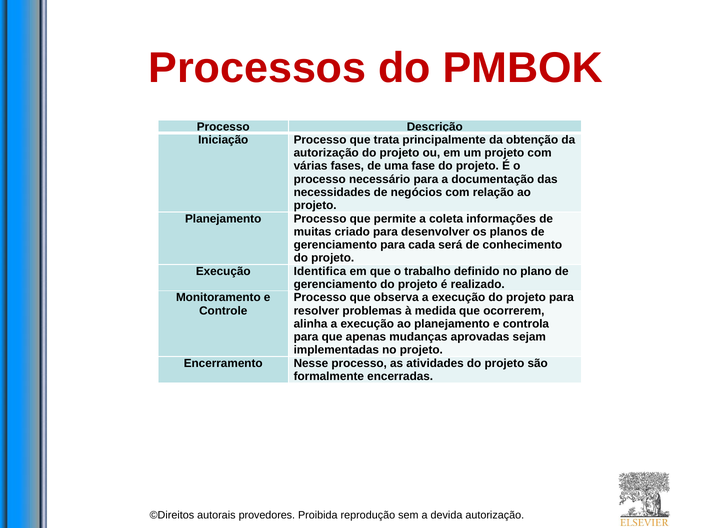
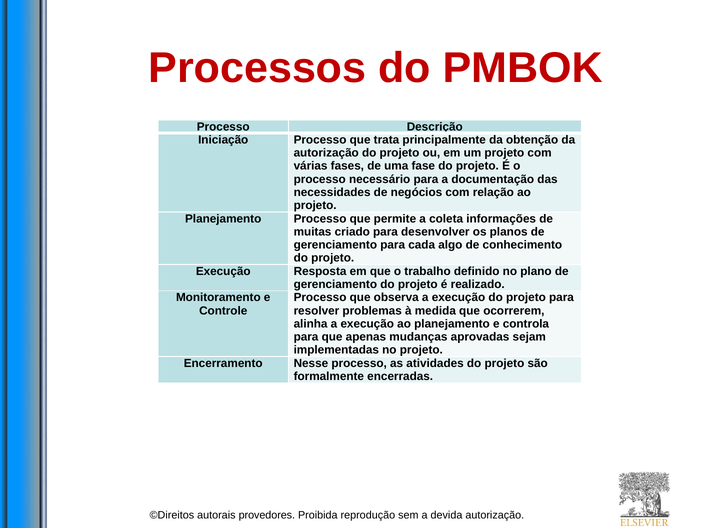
será: será -> algo (450, 245)
Identifica: Identifica -> Resposta (320, 272)
